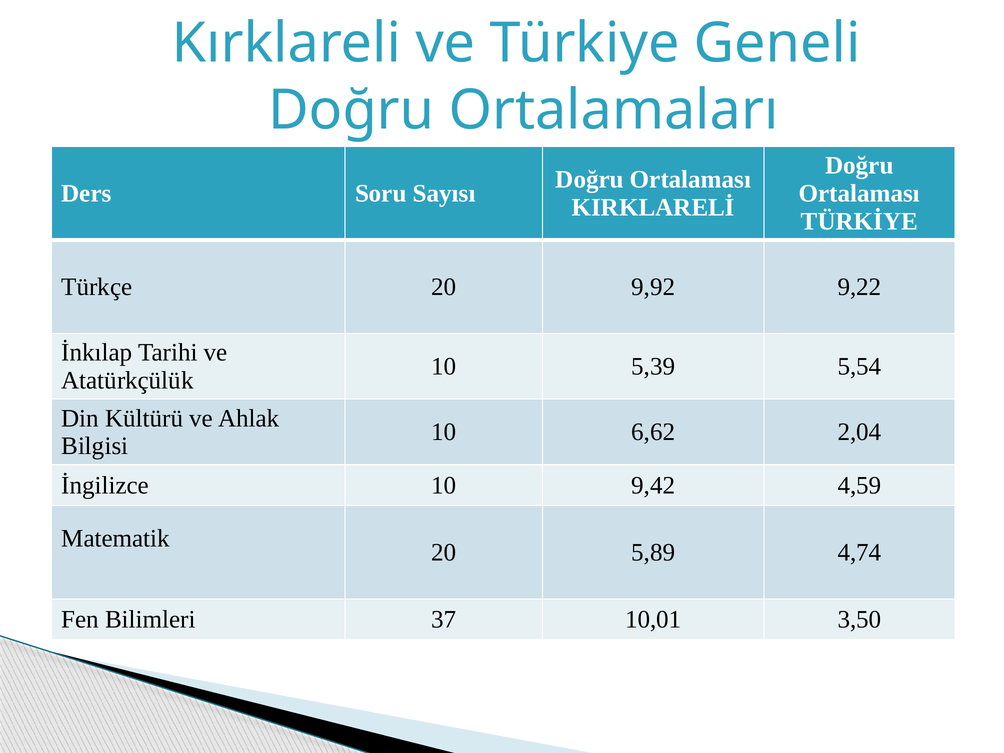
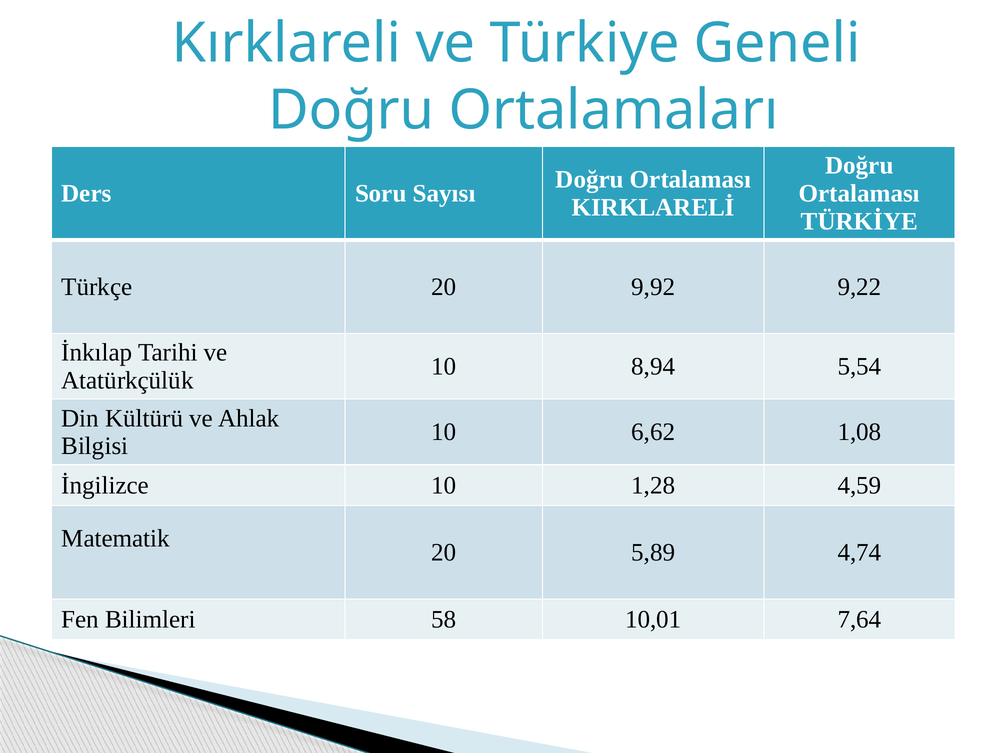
5,39: 5,39 -> 8,94 (653, 366)
2,04: 2,04 -> 1,08 (859, 432)
9,42: 9,42 -> 1,28 (653, 485)
37: 37 -> 58 (444, 619)
3,50: 3,50 -> 7,64 (859, 619)
